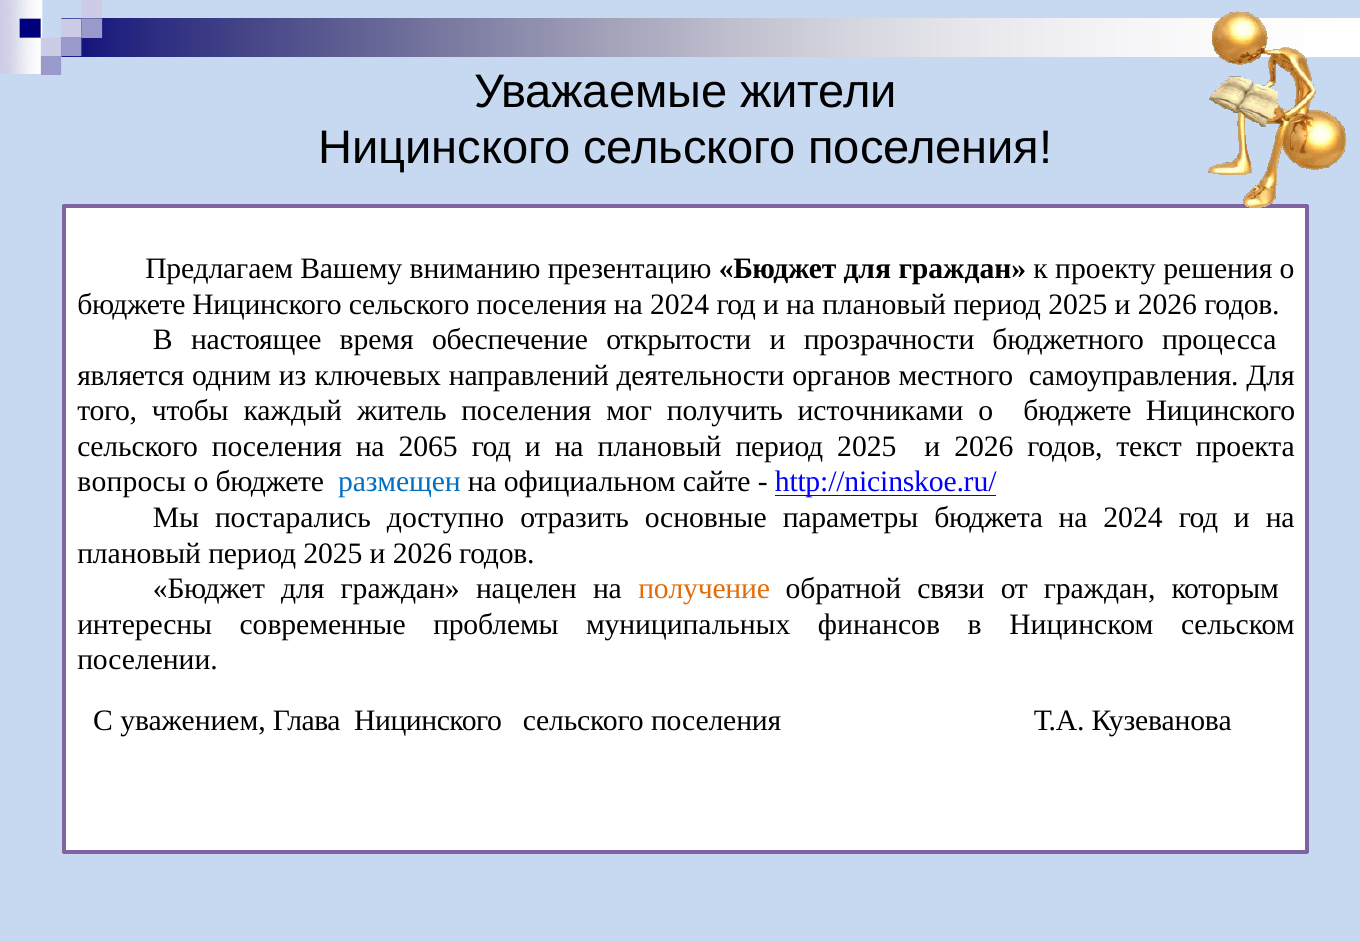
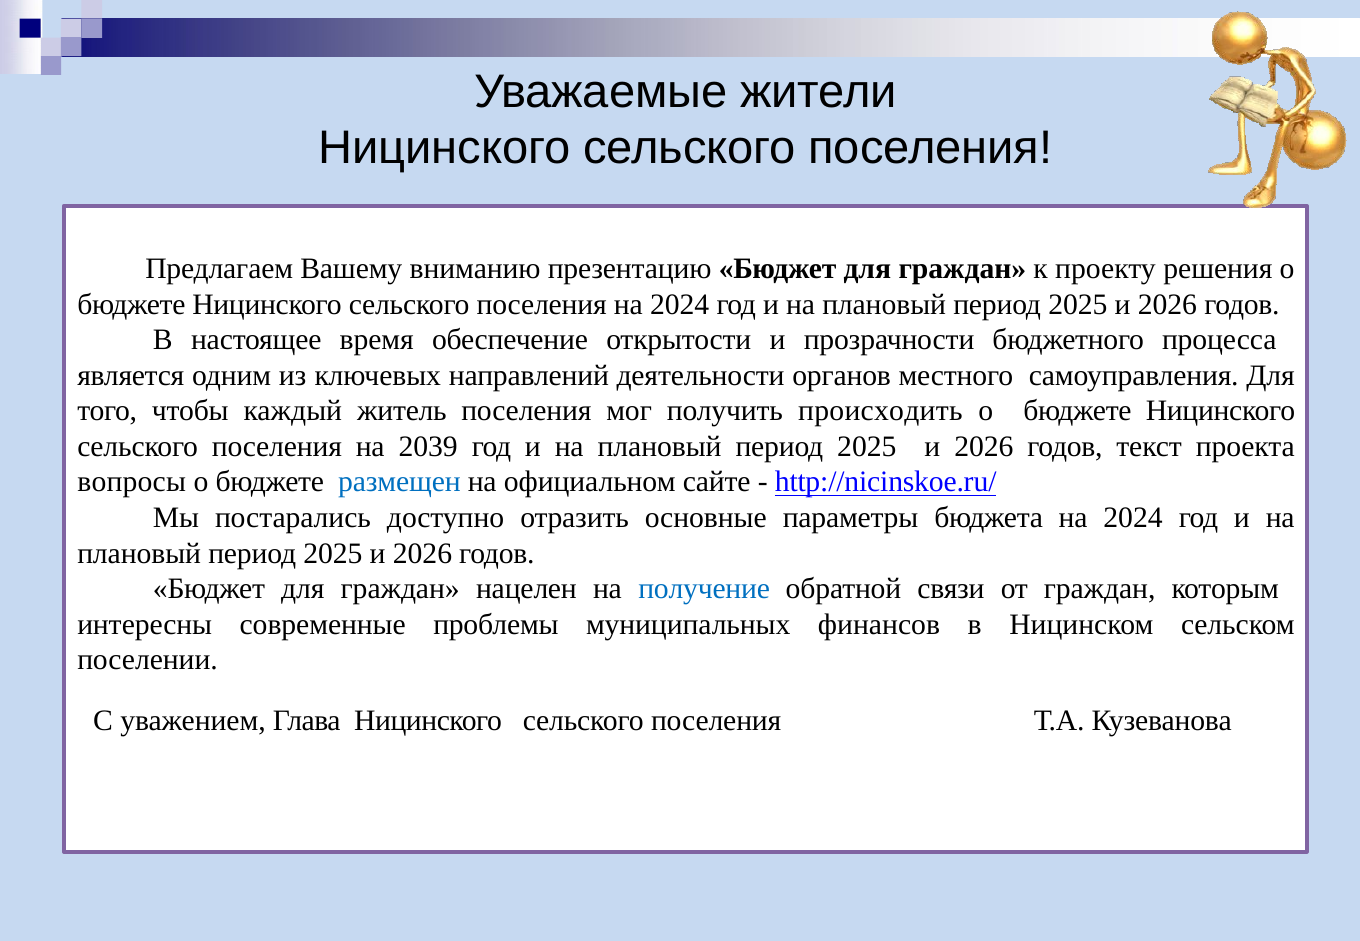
источниками: источниками -> происходить (880, 411)
2065: 2065 -> 2039 (428, 447)
получение colour: orange -> blue (704, 589)
